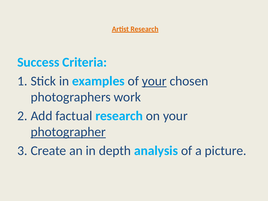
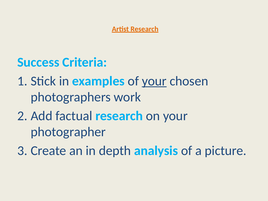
photographer underline: present -> none (68, 132)
